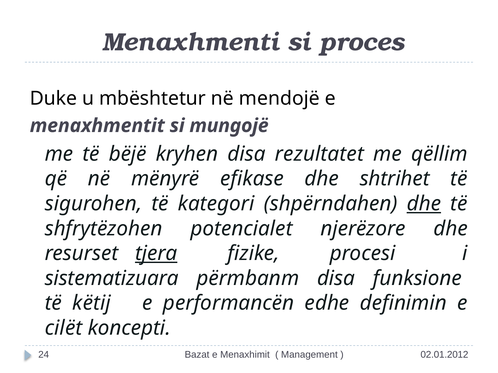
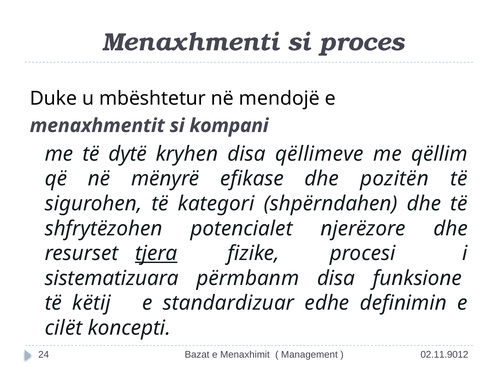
mungojë: mungojë -> kompani (229, 126)
bëjë: bëjë -> dytë (128, 154)
rezultatet: rezultatet -> qëllimeve (319, 154)
shtrihet: shtrihet -> pozitën (395, 179)
dhe underline: present -> none (424, 204)
performancën: performancën -> standardizuar (229, 304)
02.01.2012: 02.01.2012 -> 02.11.9012 (444, 355)
